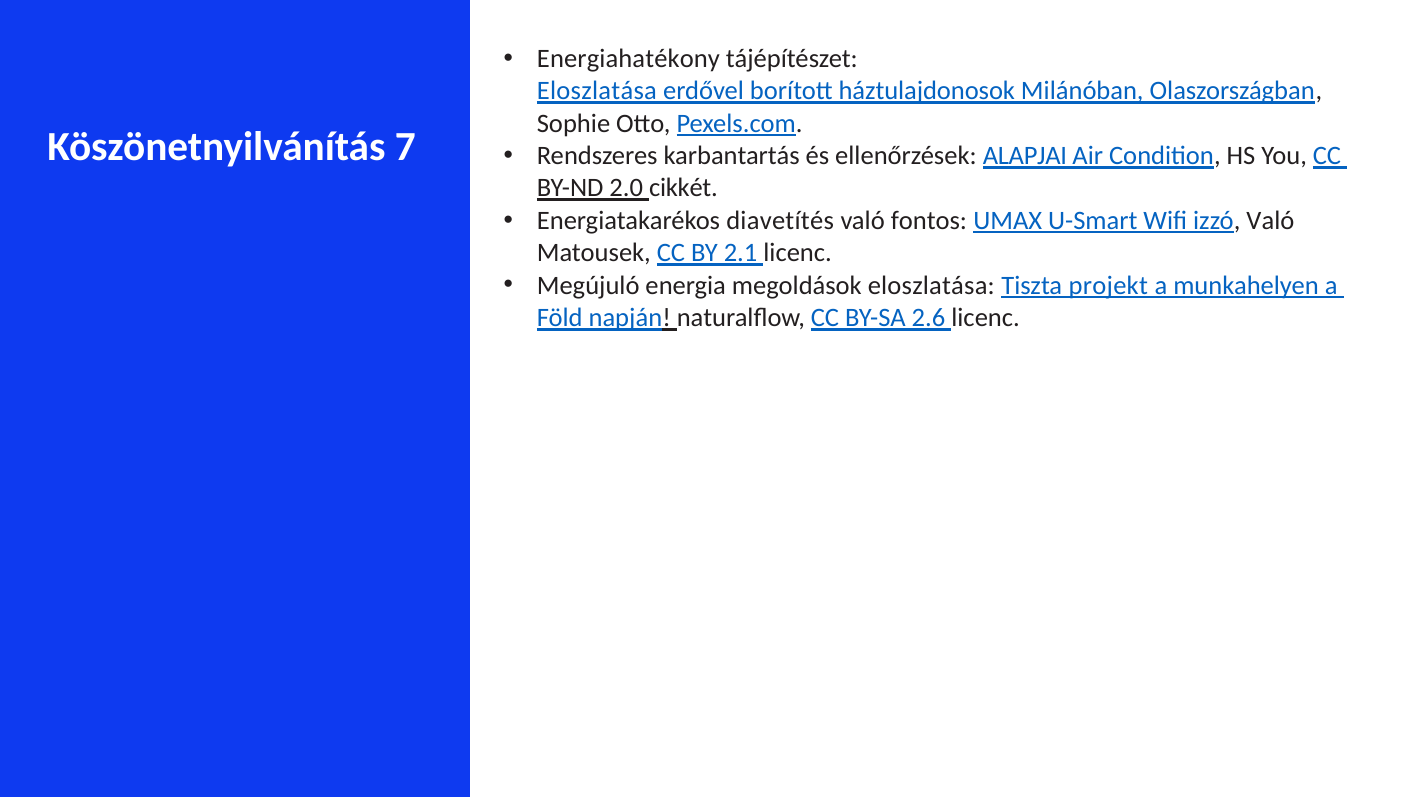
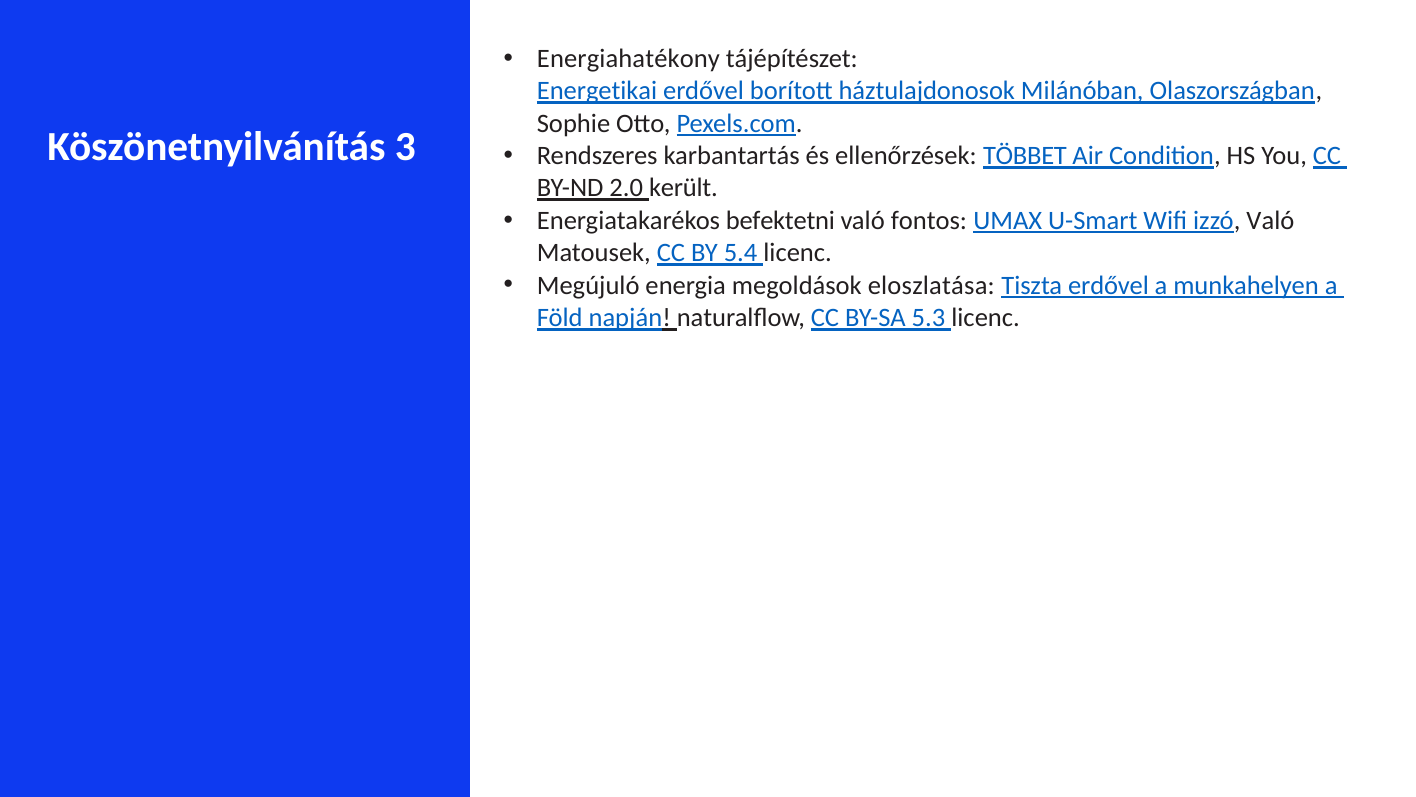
Eloszlatása: Eloszlatása -> Energetikai (597, 91)
7: 7 -> 3 (405, 147)
ALAPJAI: ALAPJAI -> TÖBBET (1025, 156)
cikkét: cikkét -> került (683, 188)
diavetítés: diavetítés -> befektetni (780, 220)
2.1: 2.1 -> 5.4 (741, 253)
Tiszta projekt: projekt -> erdővel (1109, 285)
2.6: 2.6 -> 5.3 (929, 318)
